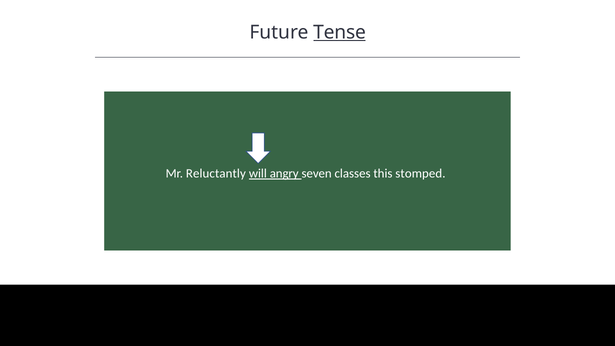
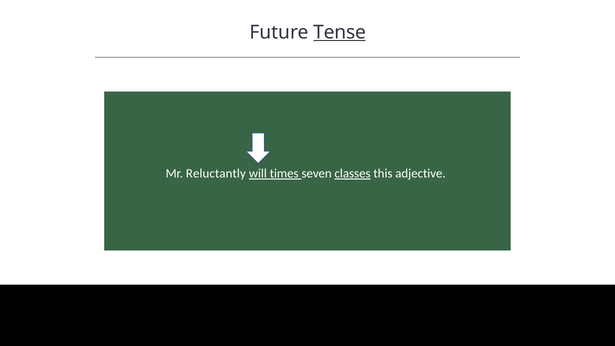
angry: angry -> times (284, 173)
classes underline: none -> present (353, 173)
stomped: stomped -> adjective (421, 173)
